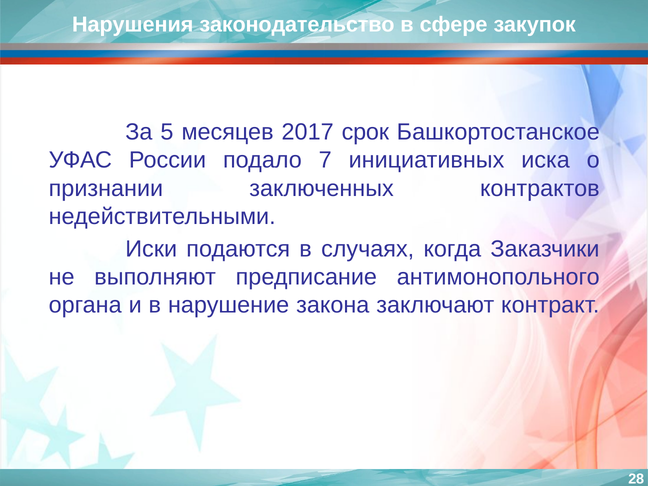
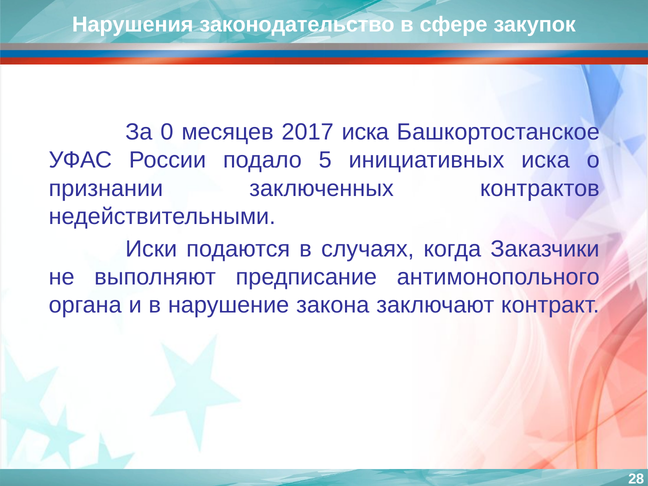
5: 5 -> 0 (167, 132)
2017 срок: срок -> иска (365, 132)
7: 7 -> 5 (325, 160)
